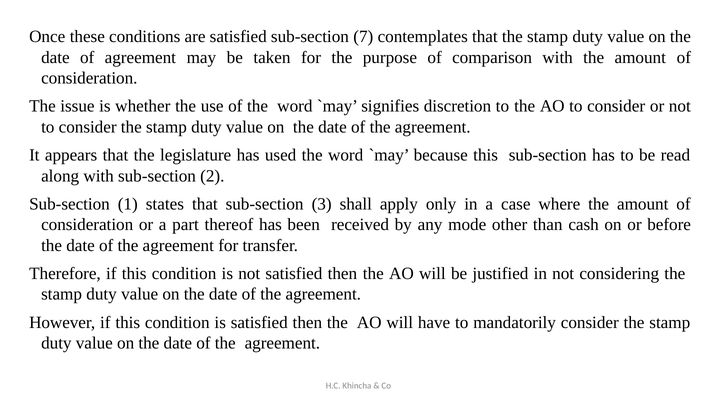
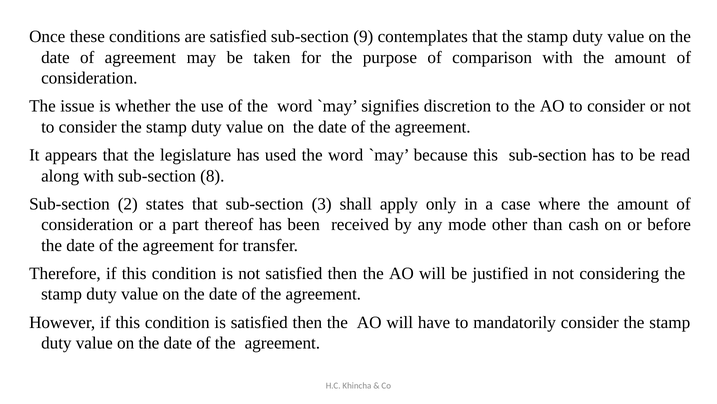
7: 7 -> 9 (363, 37)
2: 2 -> 8 (212, 176)
1: 1 -> 2 (128, 204)
